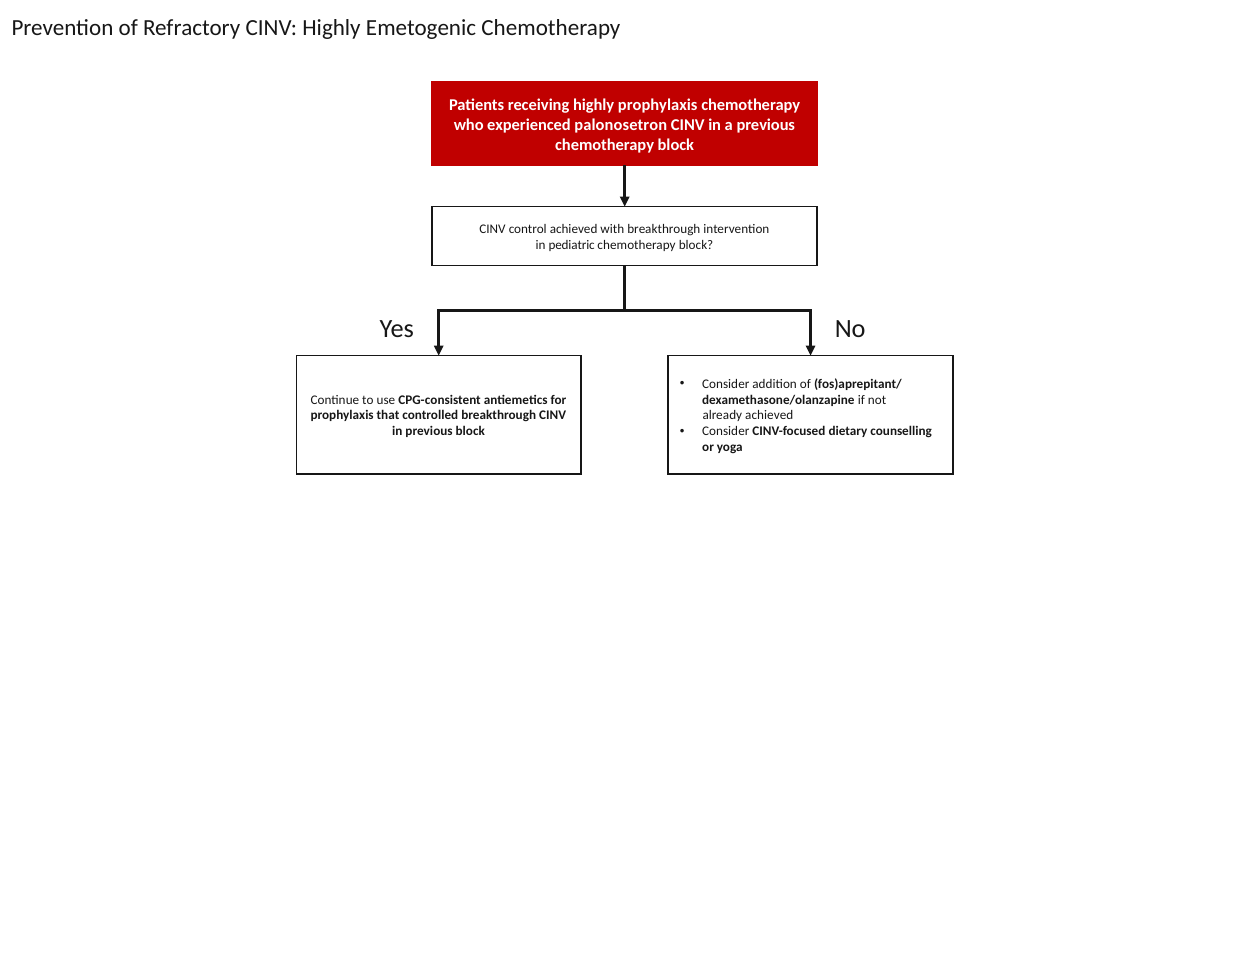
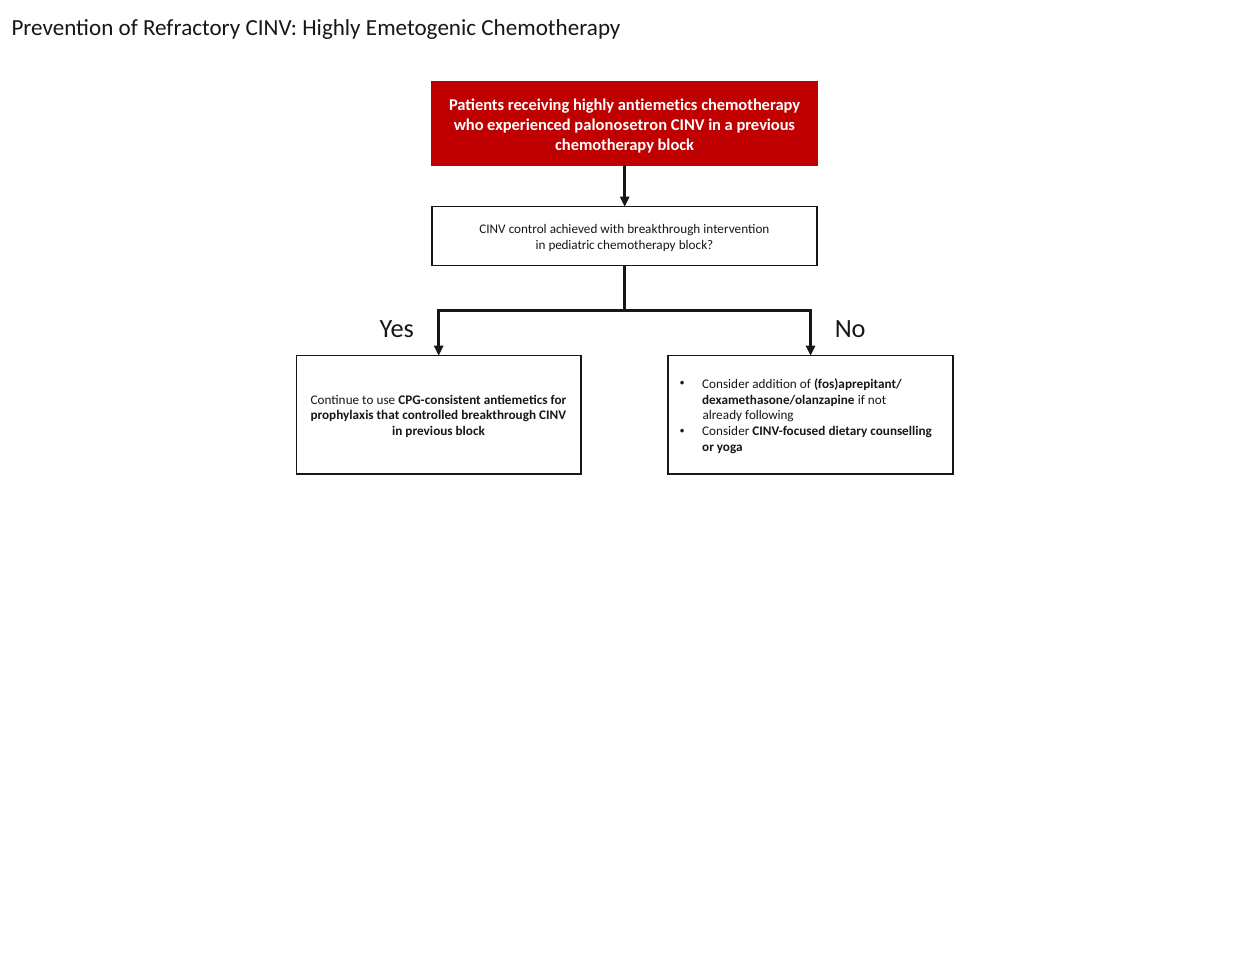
highly prophylaxis: prophylaxis -> antiemetics (658, 105)
already achieved: achieved -> following (769, 416)
